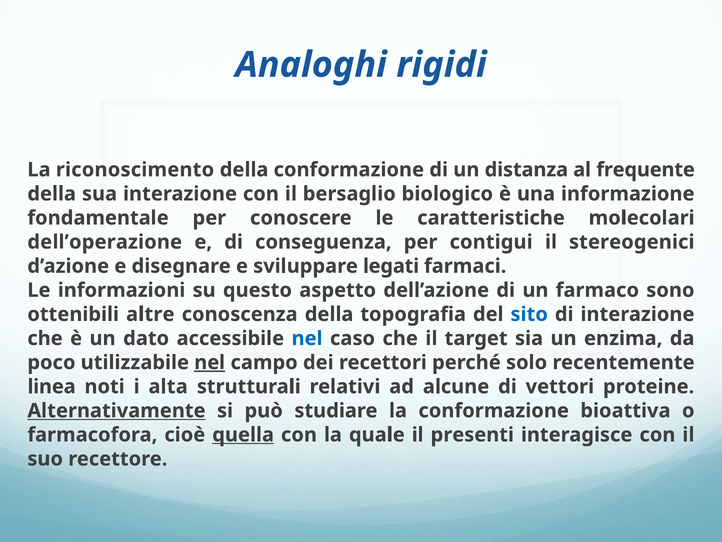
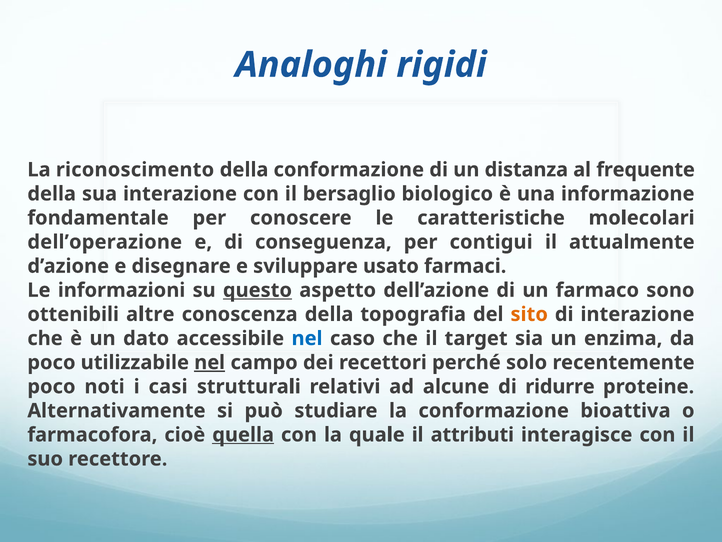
stereogenici: stereogenici -> attualmente (632, 242)
legati: legati -> usato (391, 266)
questo underline: none -> present (257, 290)
sito colour: blue -> orange (529, 314)
linea: linea -> poco (51, 386)
alta: alta -> casi (168, 386)
vettori: vettori -> ridurre (560, 386)
Alternativamente underline: present -> none (116, 410)
presenti: presenti -> attributi (472, 434)
